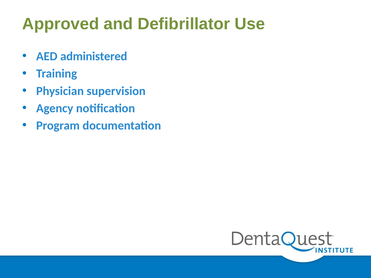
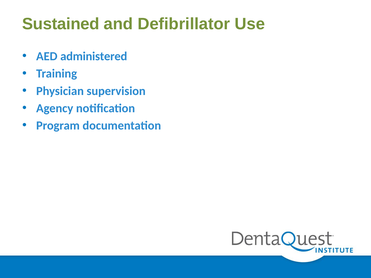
Approved: Approved -> Sustained (61, 24)
